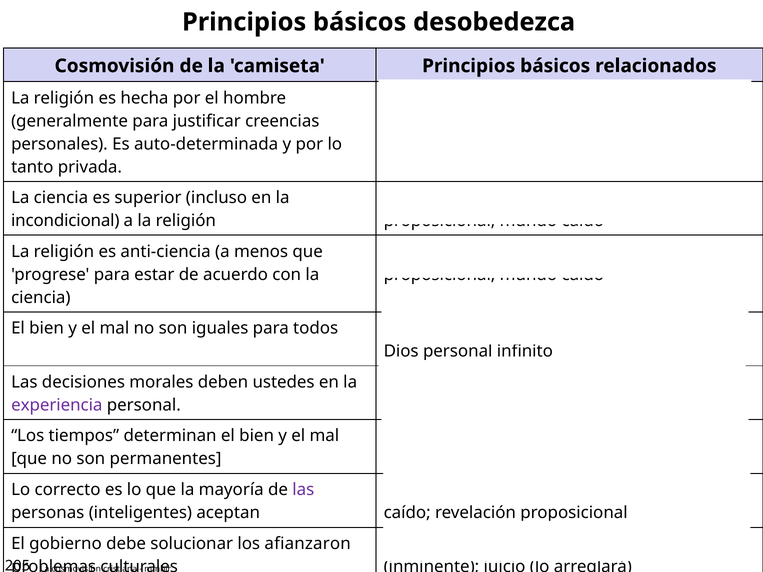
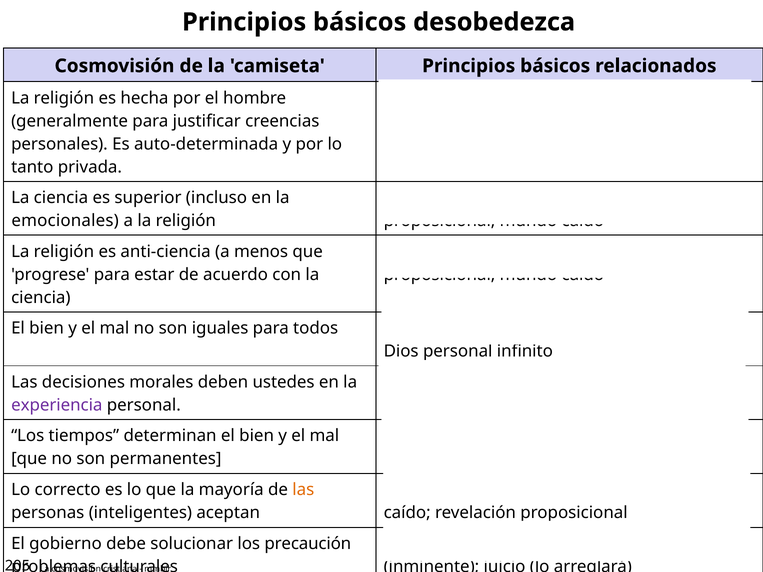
incondicional: incondicional -> emocionales (65, 221)
las colour: purple -> orange (303, 490)
afianzaron: afianzaron -> precaución (308, 544)
